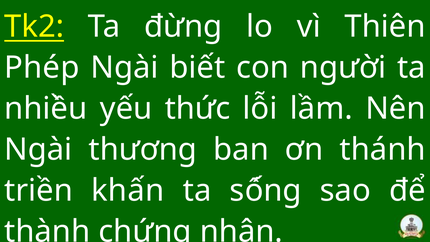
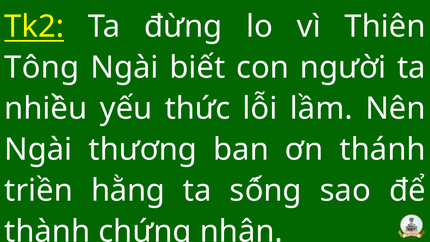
Phép: Phép -> Tông (42, 68)
khấn: khấn -> hằng (128, 191)
